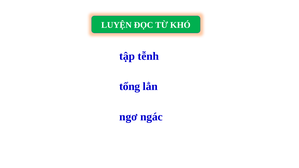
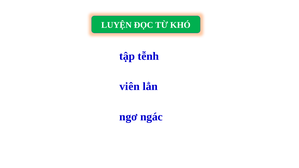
tổng: tổng -> viên (130, 87)
